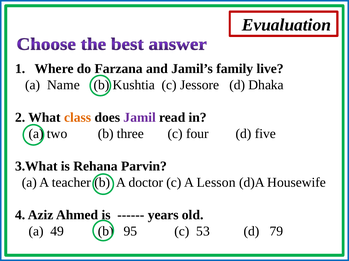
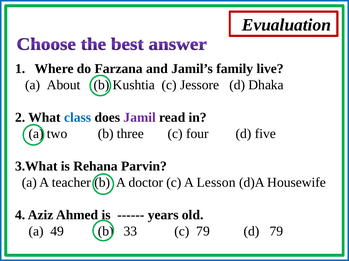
Name: Name -> About (64, 85)
class colour: orange -> blue (78, 118)
95: 95 -> 33 (130, 232)
c 53: 53 -> 79 (203, 232)
